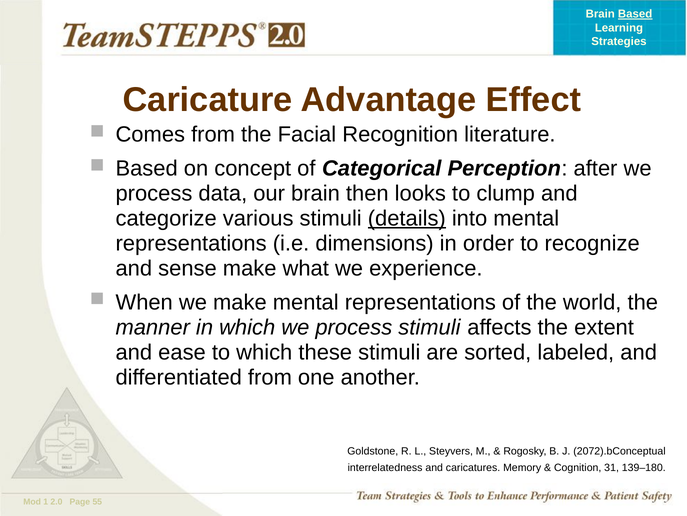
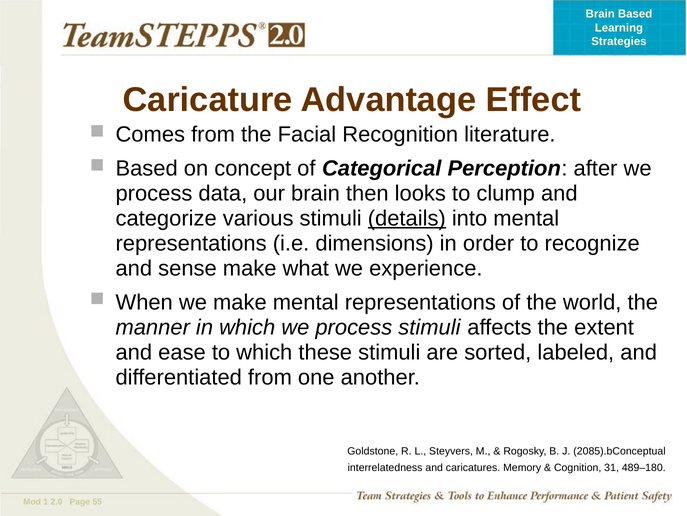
Based underline: present -> none (635, 14)
2072).bConceptual: 2072).bConceptual -> 2085).bConceptual (619, 451)
139–180: 139–180 -> 489–180 (644, 467)
